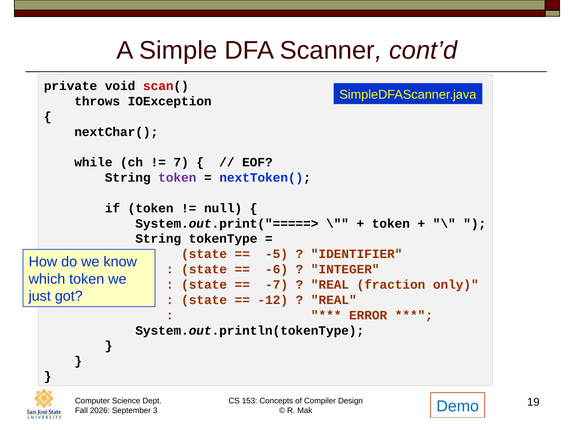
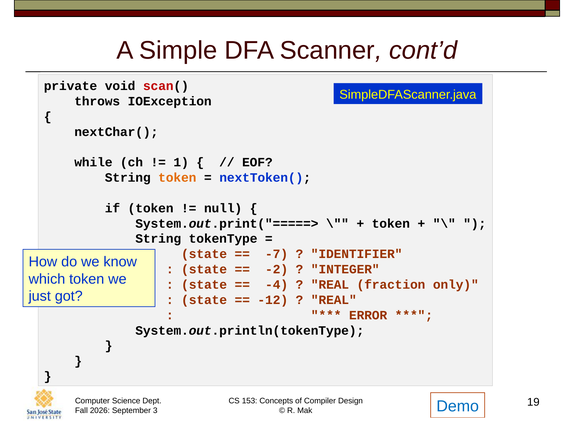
7: 7 -> 1 (181, 163)
token colour: purple -> orange (177, 178)
-5: -5 -> -7 (277, 254)
-6: -6 -> -2 (277, 270)
-7: -7 -> -4 (277, 285)
